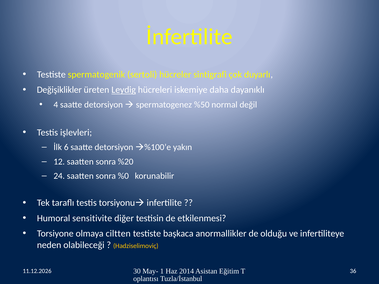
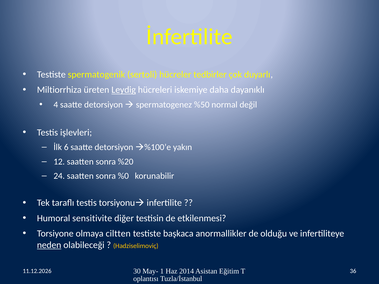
sintigrafi: sintigrafi -> tedbirler (210, 75)
Değişiklikler: Değişiklikler -> Miltiorrhiza (59, 90)
neden underline: none -> present (49, 245)
